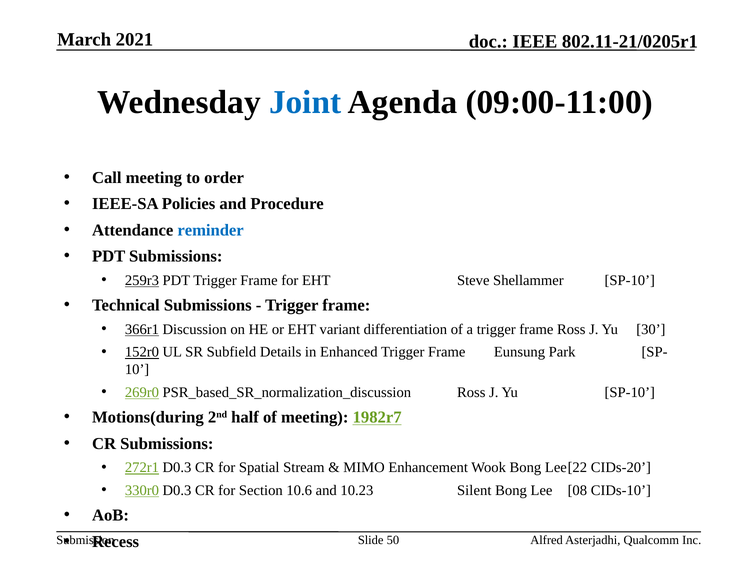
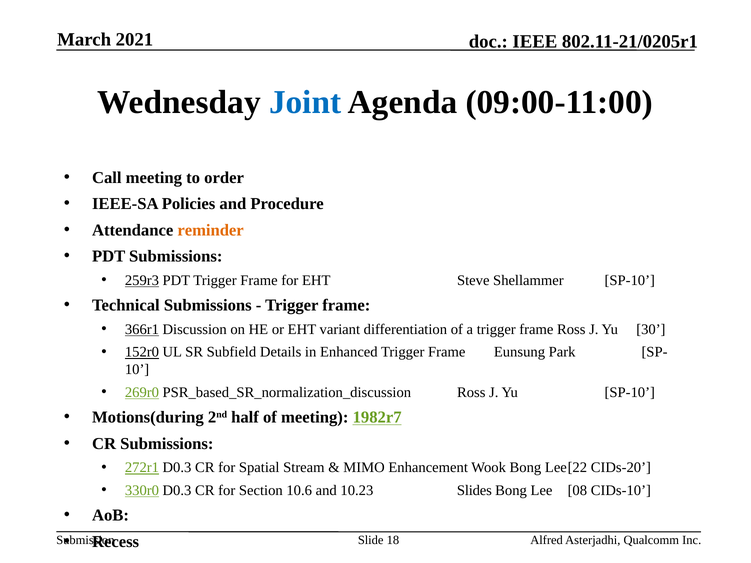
reminder colour: blue -> orange (211, 230)
Silent: Silent -> Slides (474, 490)
50: 50 -> 18 (393, 540)
